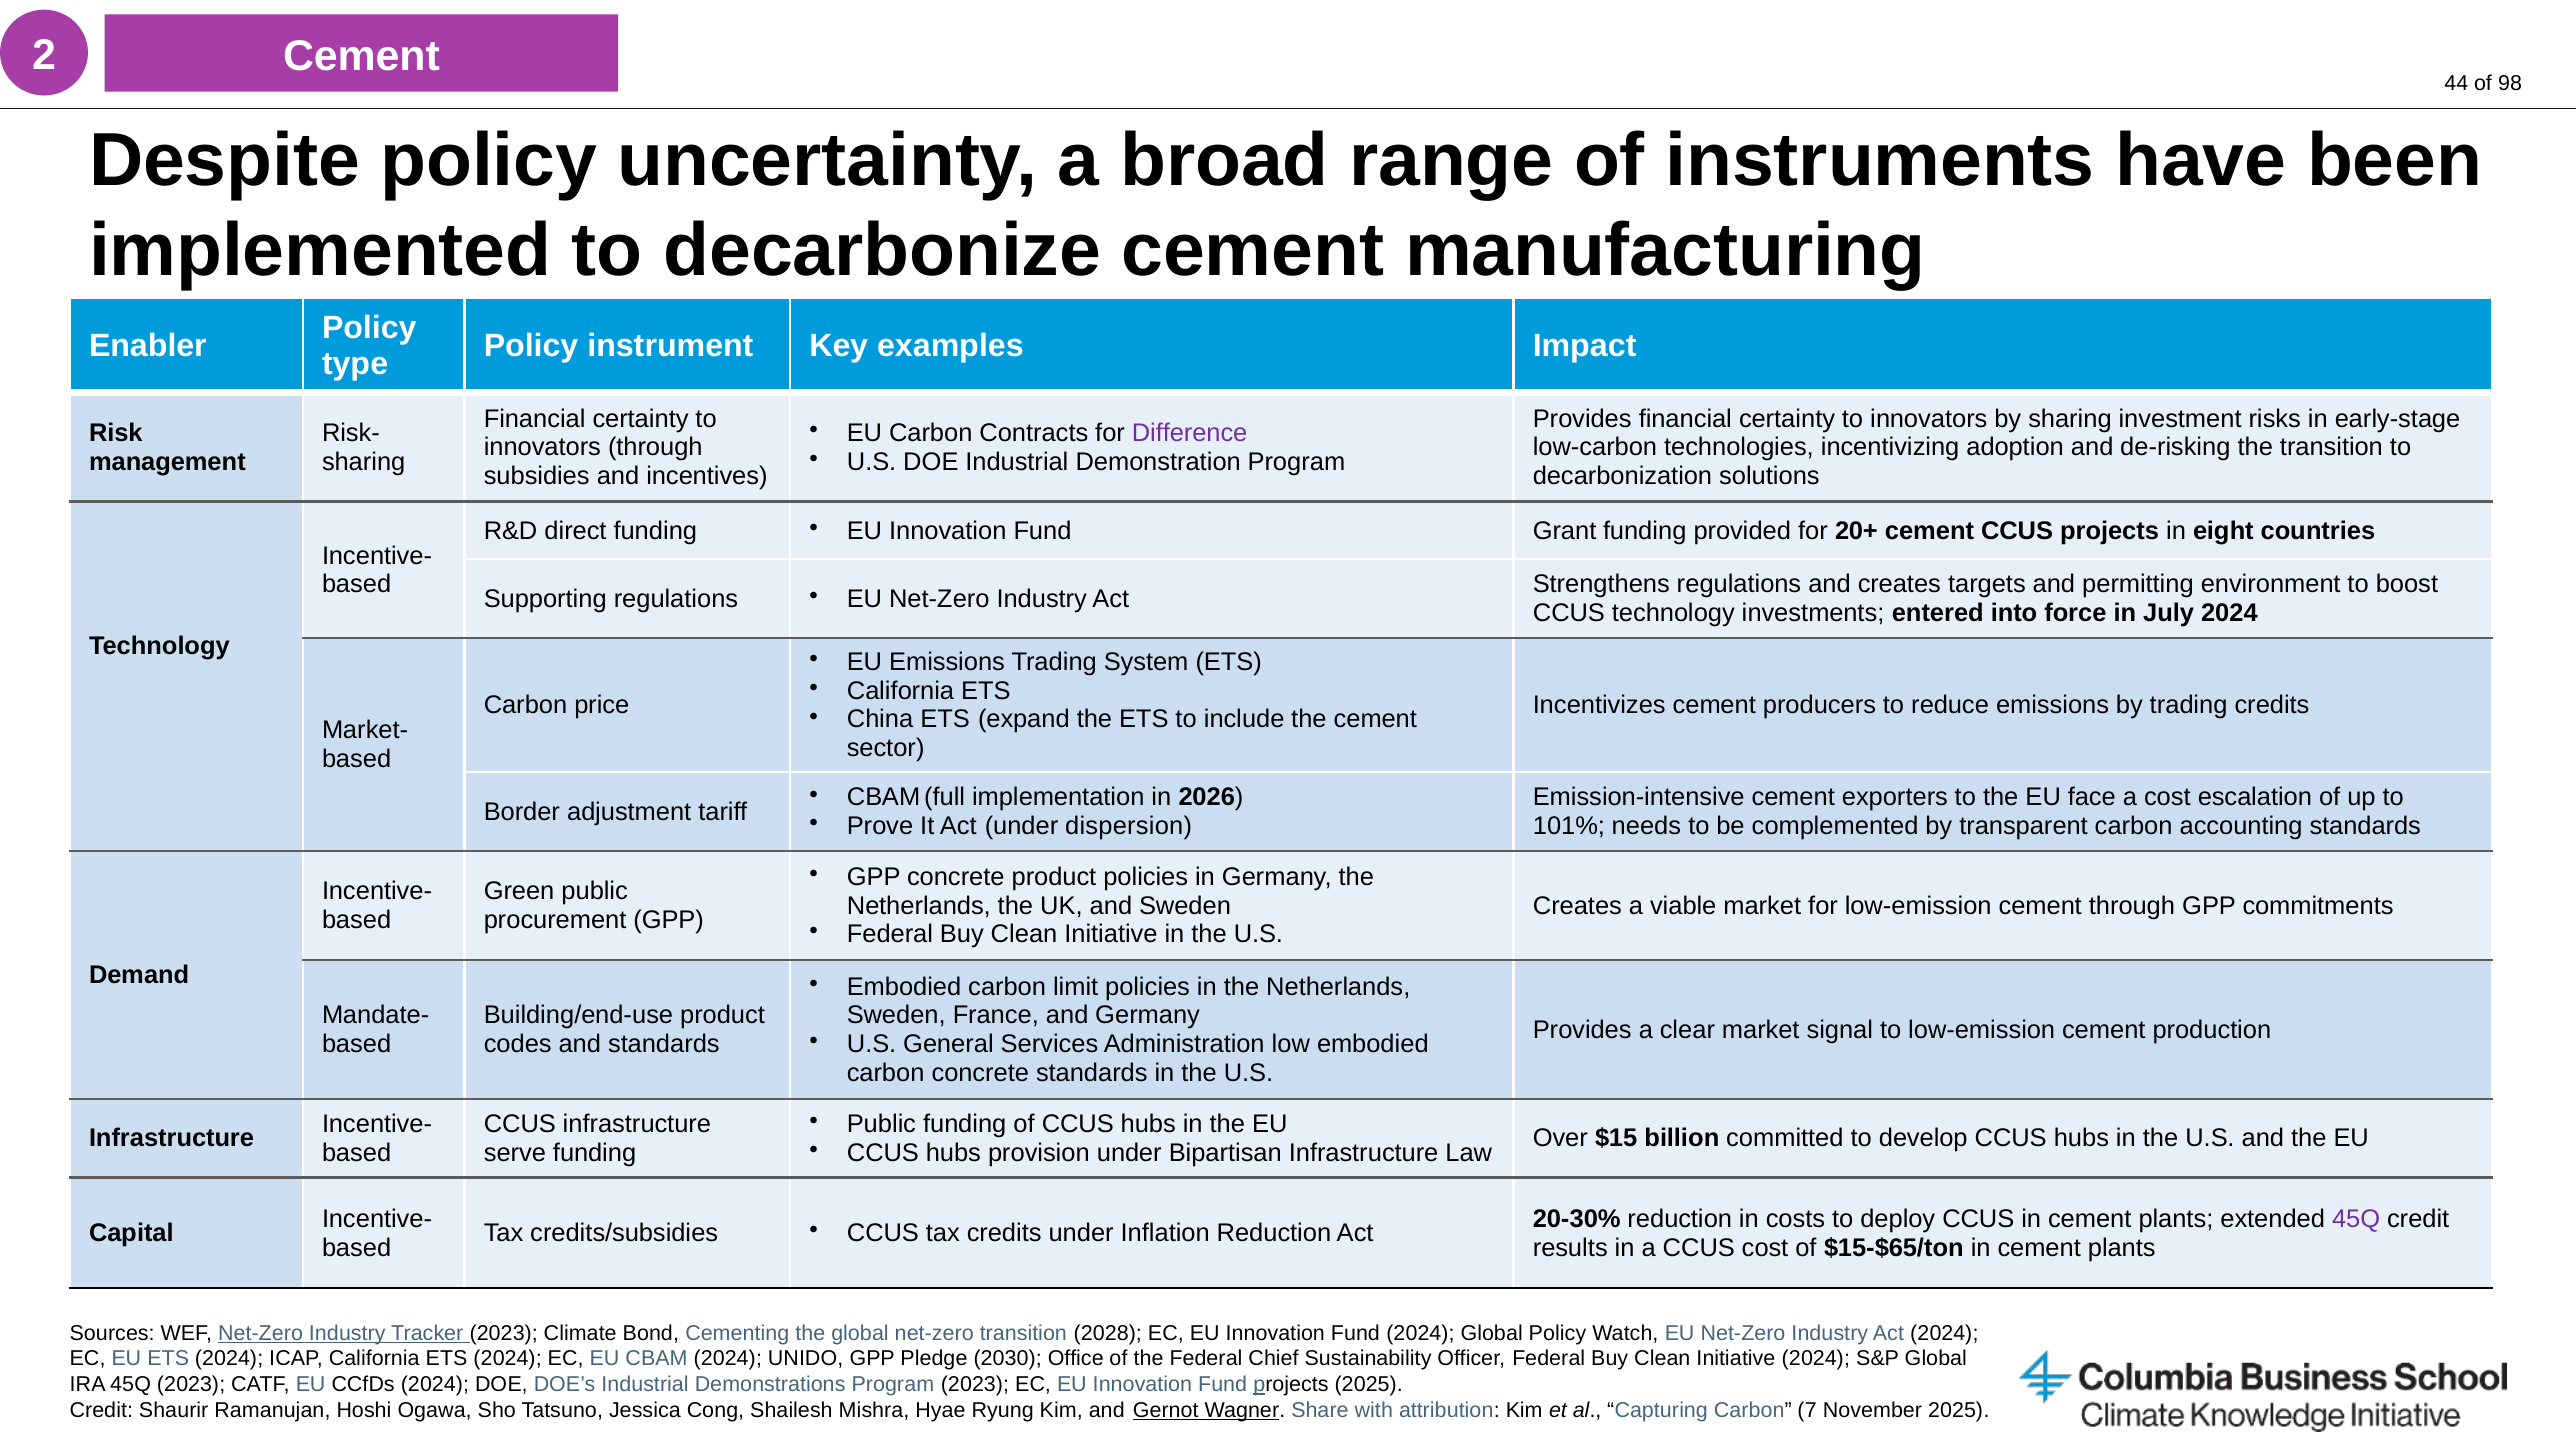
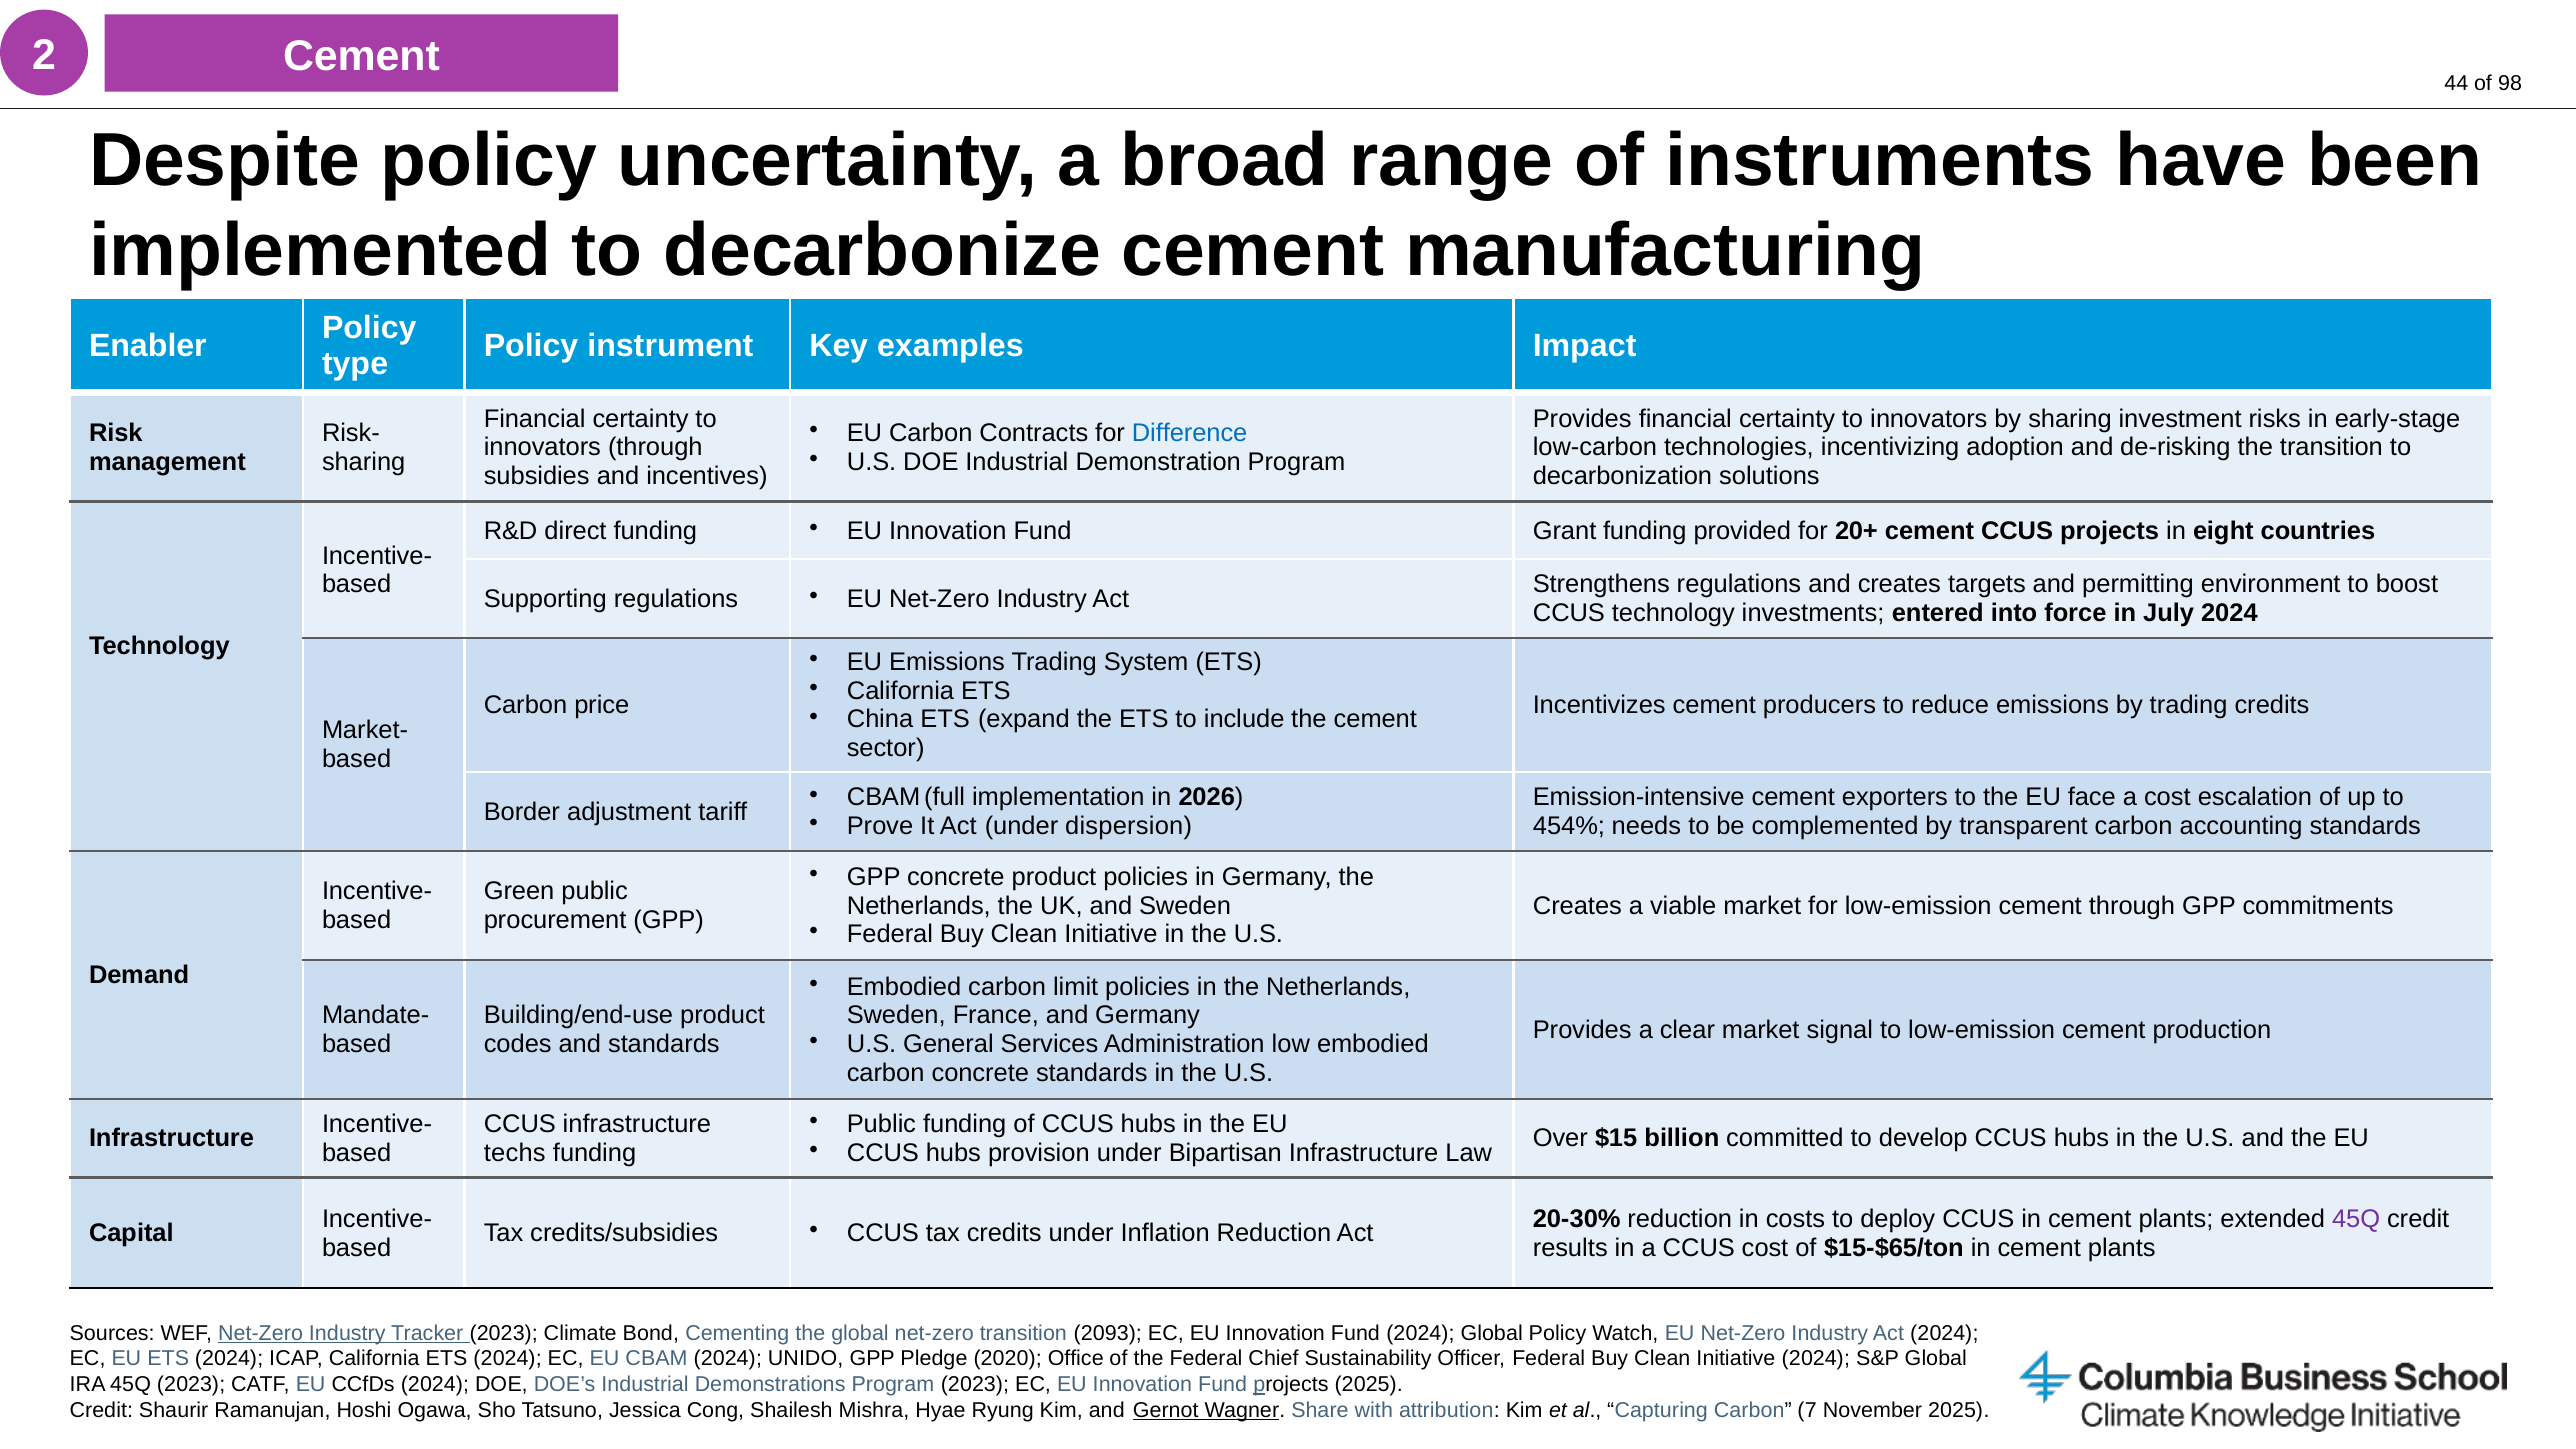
Difference colour: purple -> blue (1190, 433)
101%: 101% -> 454% (1569, 826)
serve: serve -> techs (515, 1153)
2028: 2028 -> 2093 (1108, 1333)
2030: 2030 -> 2020 (1008, 1359)
